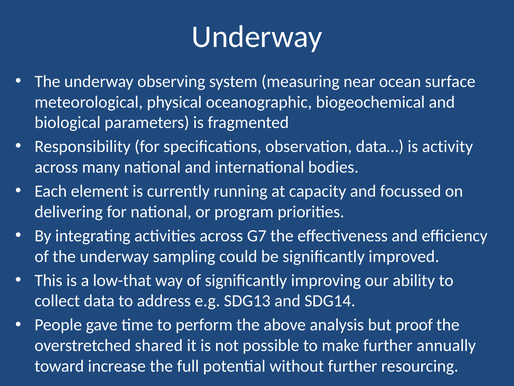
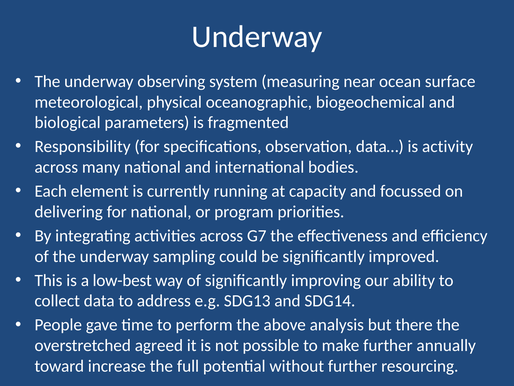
low-that: low-that -> low-best (122, 280)
proof: proof -> there (414, 325)
shared: shared -> agreed (159, 345)
